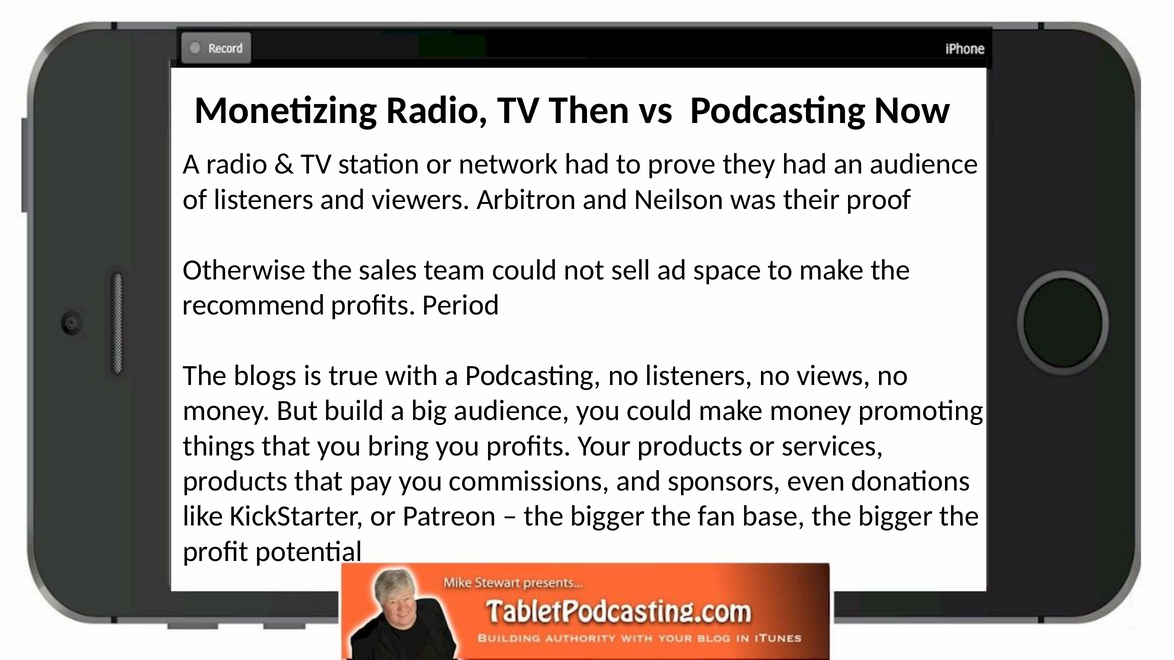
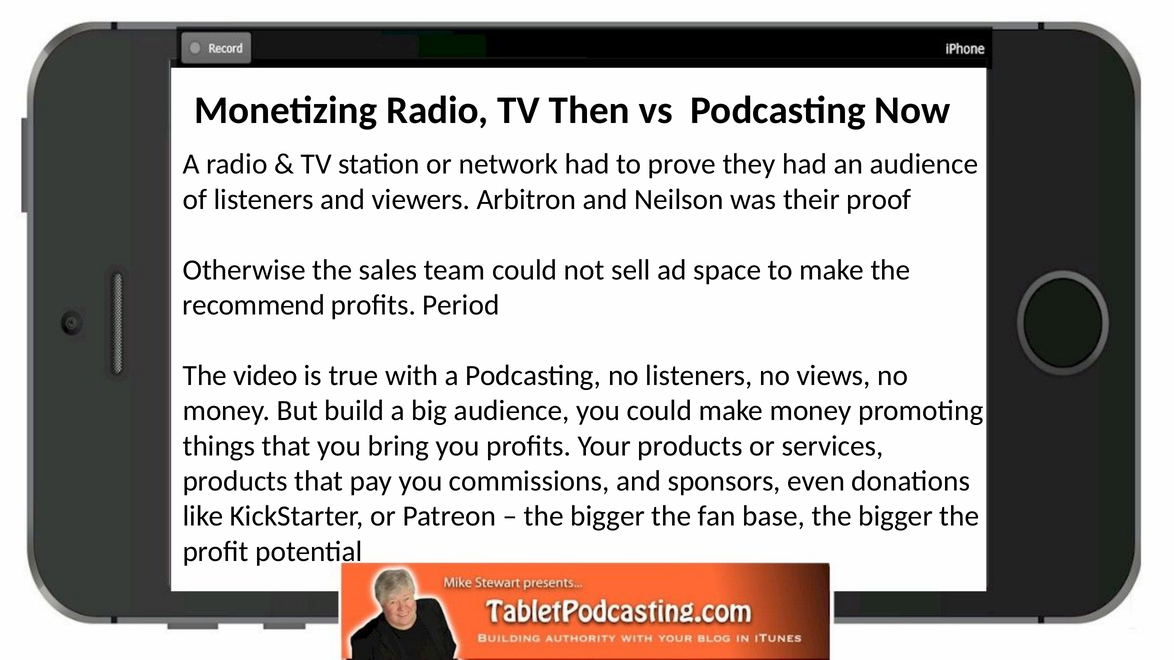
blogs: blogs -> video (265, 376)
